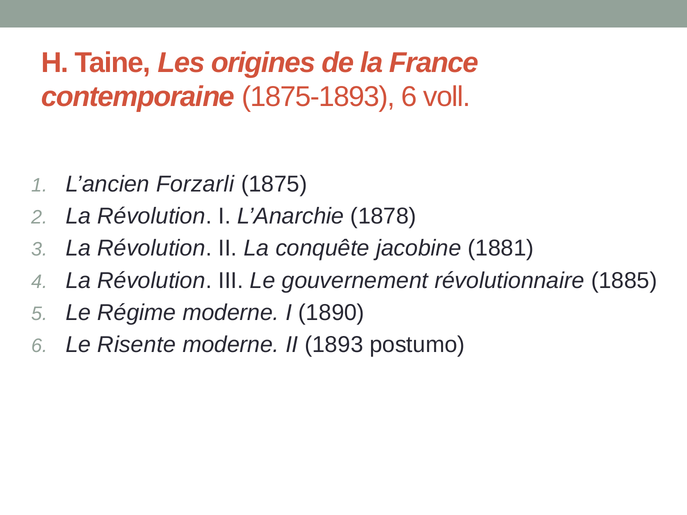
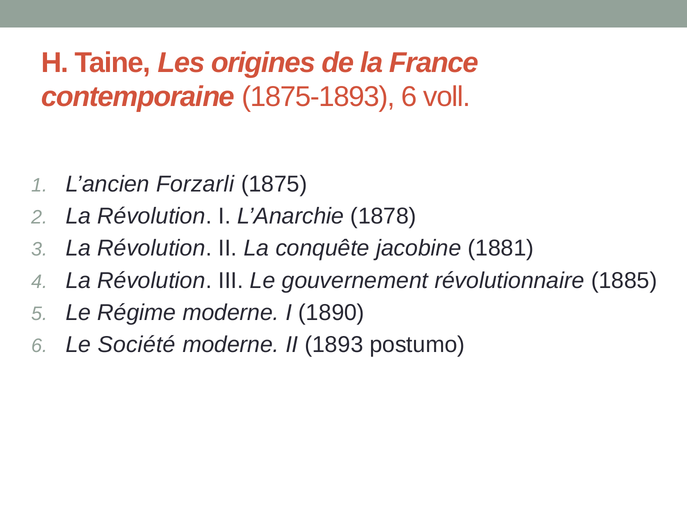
Risente: Risente -> Société (137, 345)
